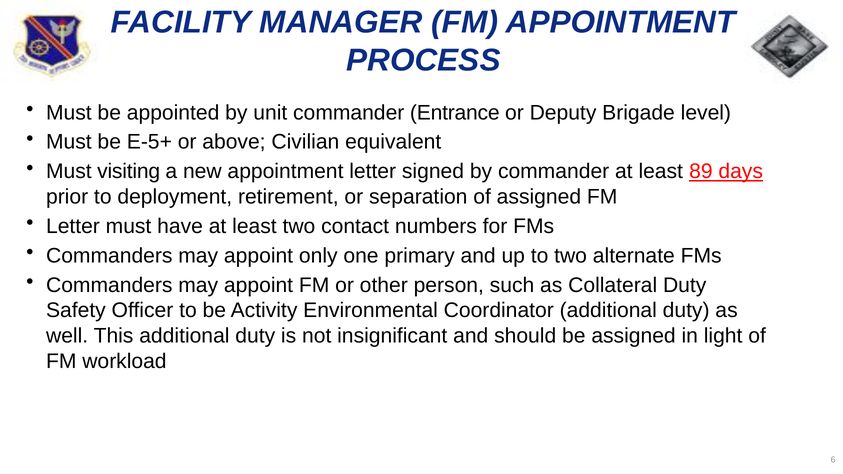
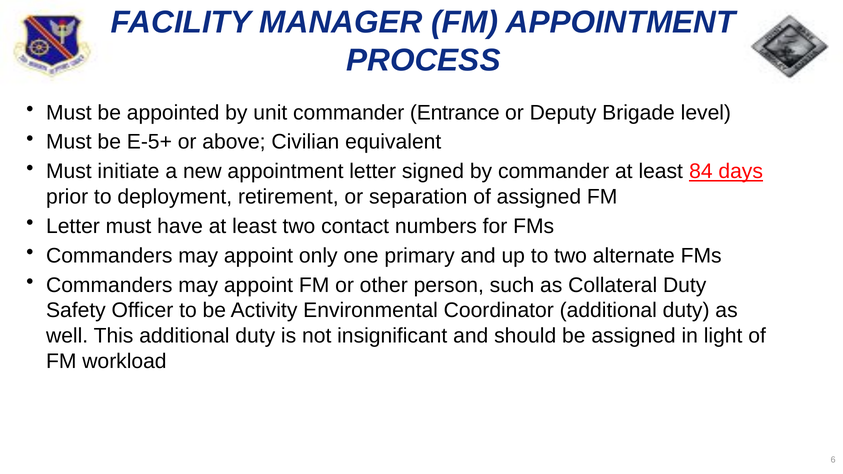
visiting: visiting -> initiate (128, 172)
89: 89 -> 84 (701, 172)
